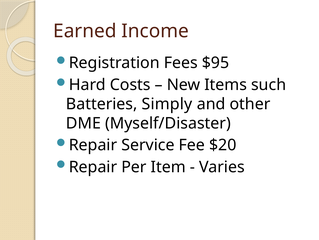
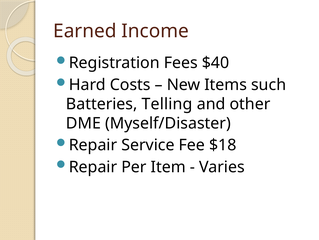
$95: $95 -> $40 (215, 63)
Simply: Simply -> Telling (167, 104)
$20: $20 -> $18 (223, 145)
